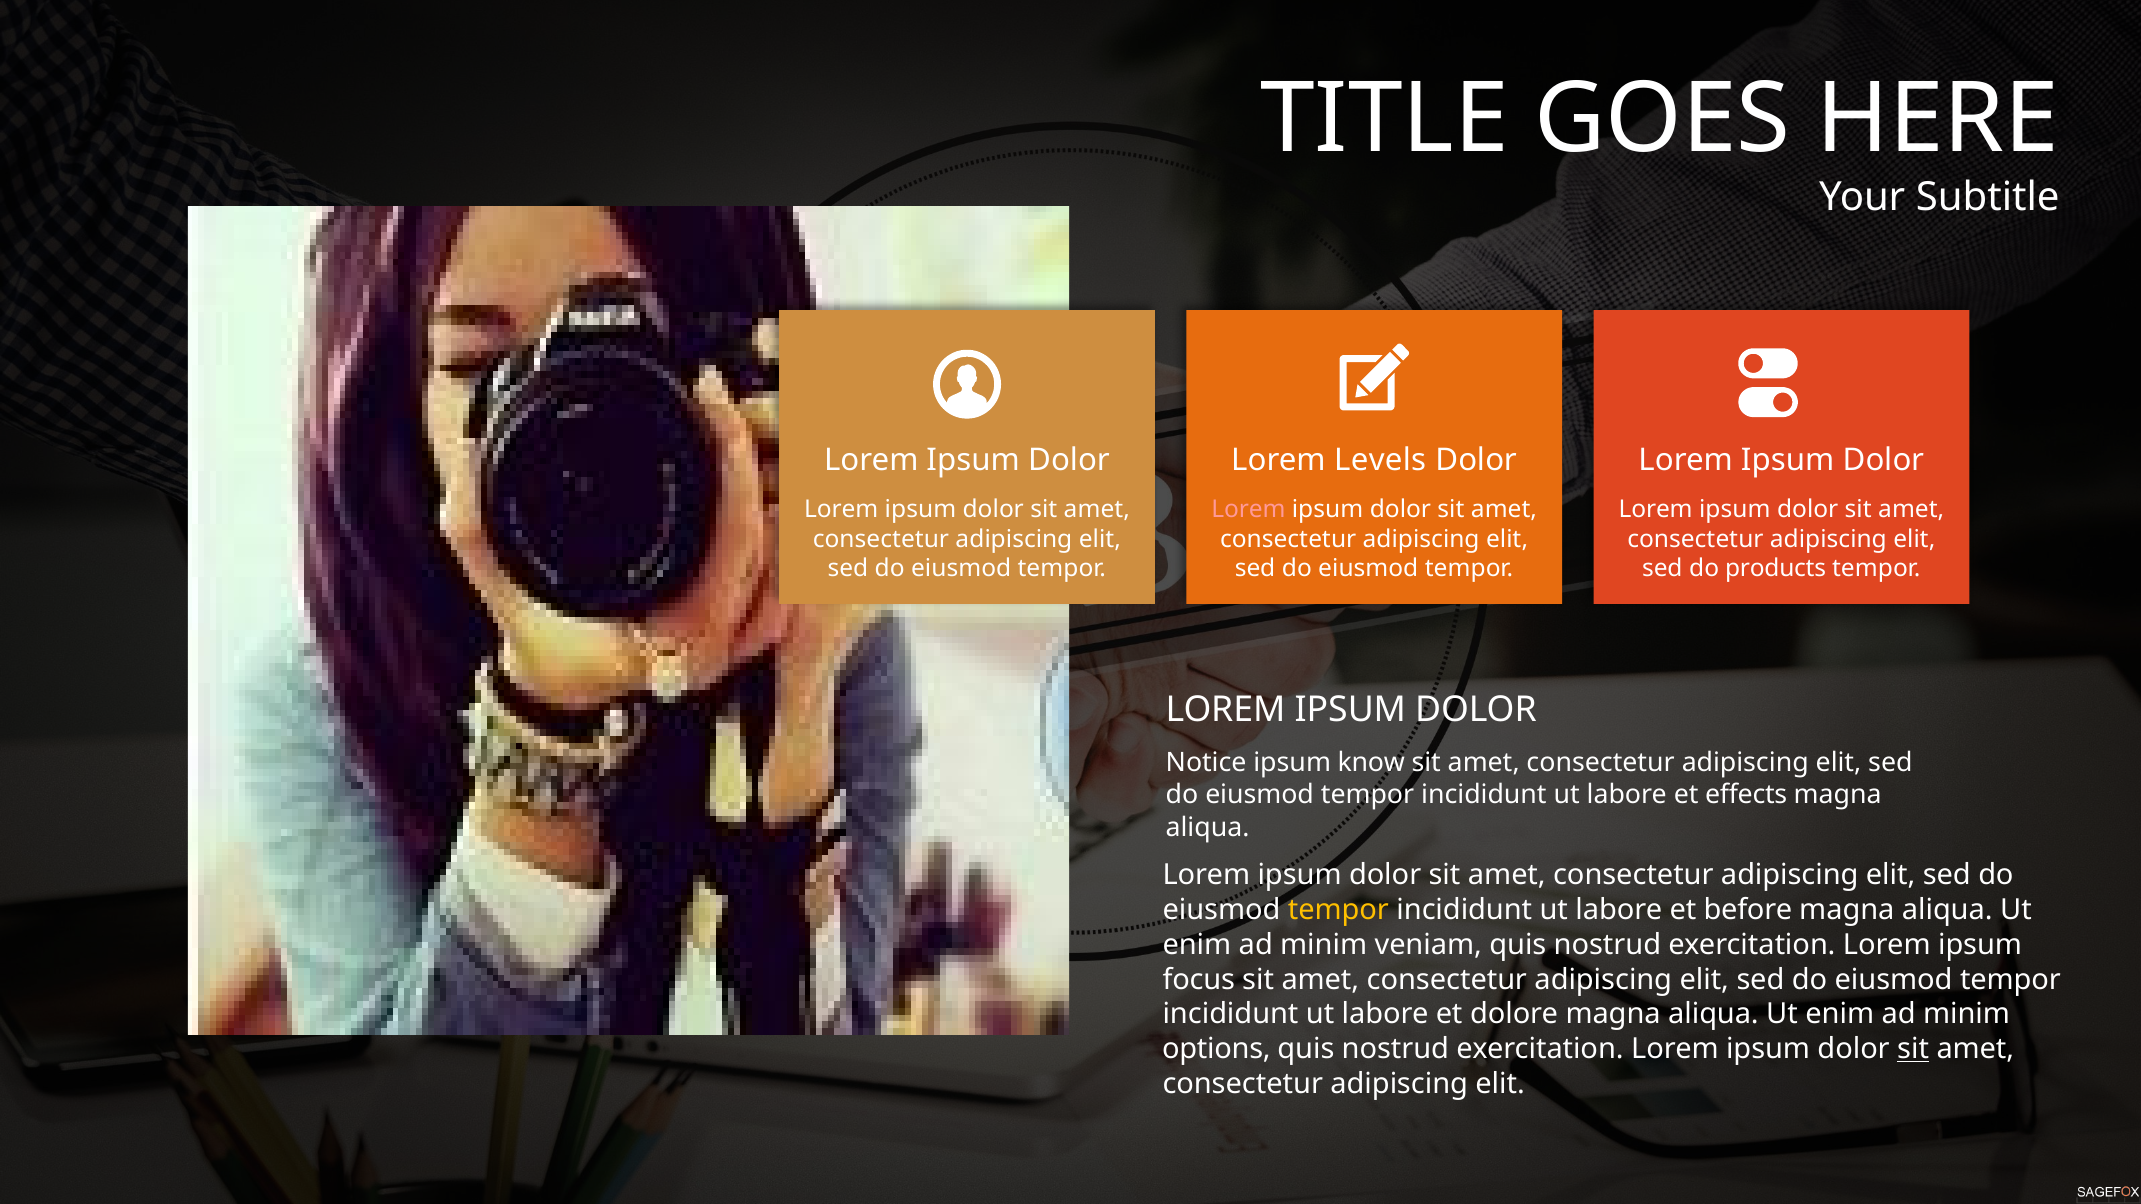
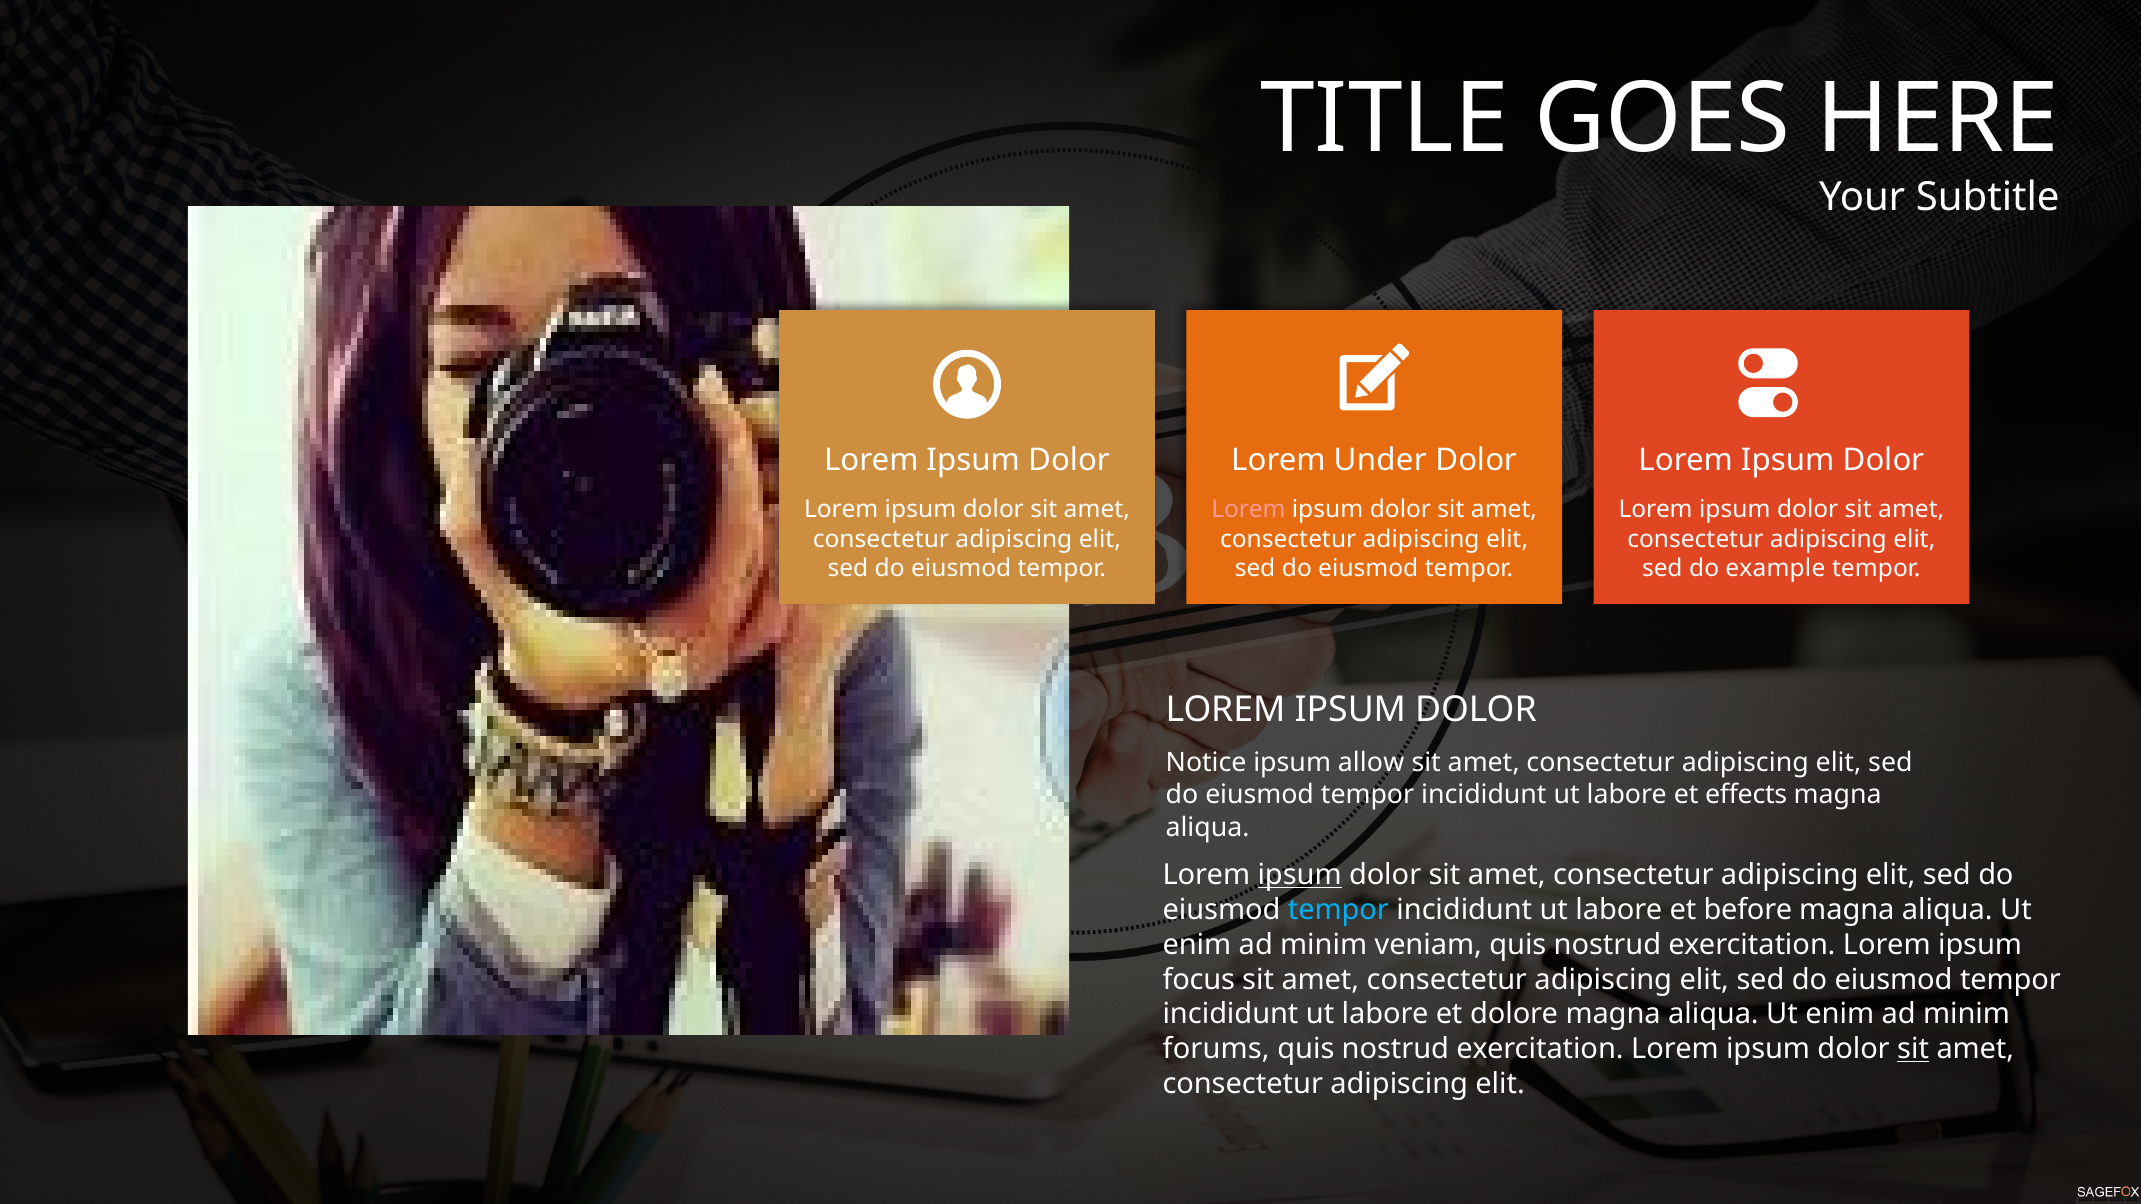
Levels: Levels -> Under (1380, 461)
products: products -> example (1775, 569)
know: know -> allow (1371, 763)
ipsum underline: none -> present (1300, 875)
tempor colour: yellow -> light blue (1338, 910)
options: options -> forums (1216, 1049)
